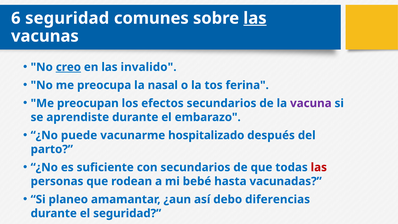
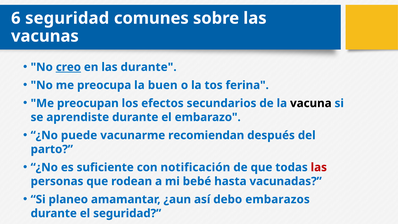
las underline: present -> none (255, 18)
las invalido: invalido -> durante (149, 67)
nasal: nasal -> buen (163, 85)
vacuna colour: purple -> black (311, 103)
hospitalizado: hospitalizado -> recomiendan (206, 135)
con secundarios: secundarios -> notificación (195, 167)
diferencias: diferencias -> embarazos (278, 199)
